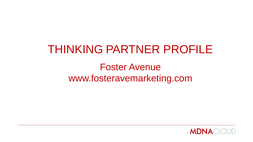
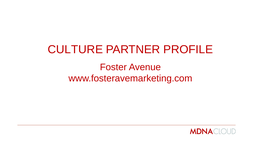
THINKING: THINKING -> CULTURE (75, 50)
